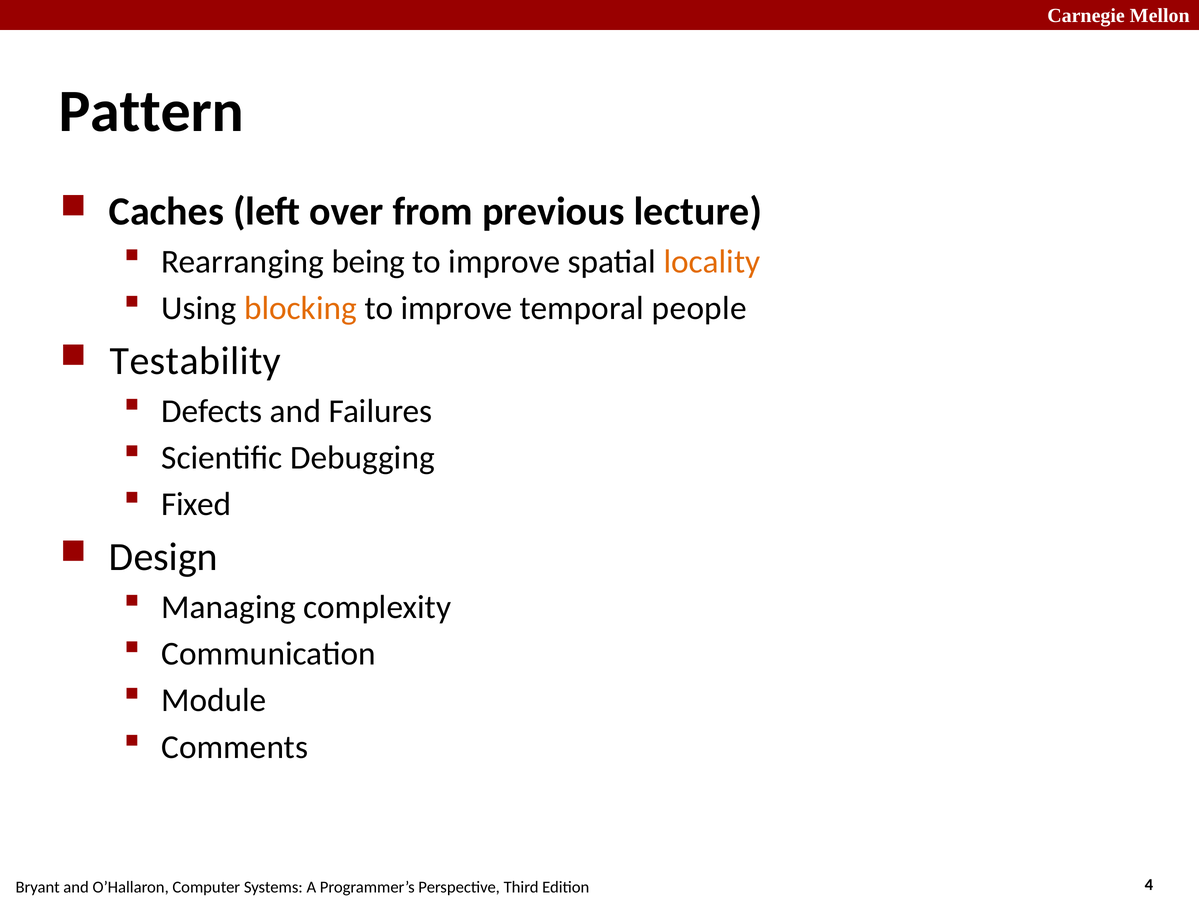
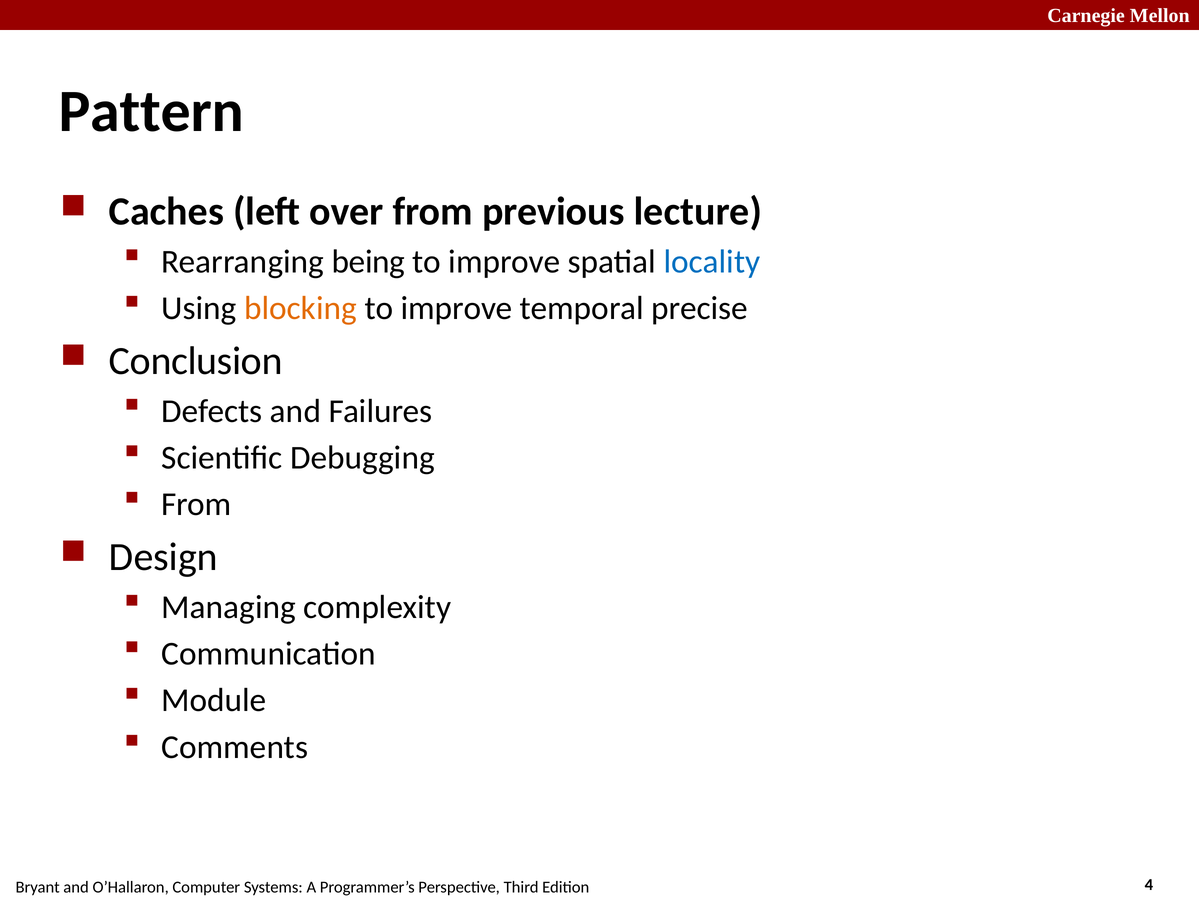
locality colour: orange -> blue (712, 262)
people: people -> precise (699, 308)
Testability: Testability -> Conclusion (196, 361)
Fixed: Fixed -> From (196, 504)
